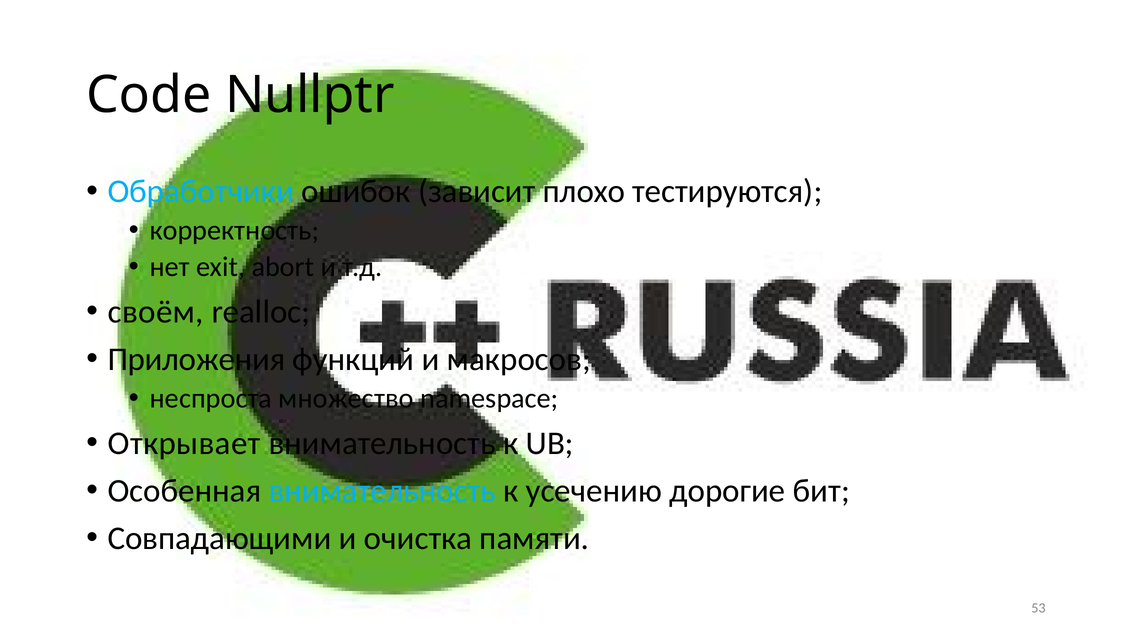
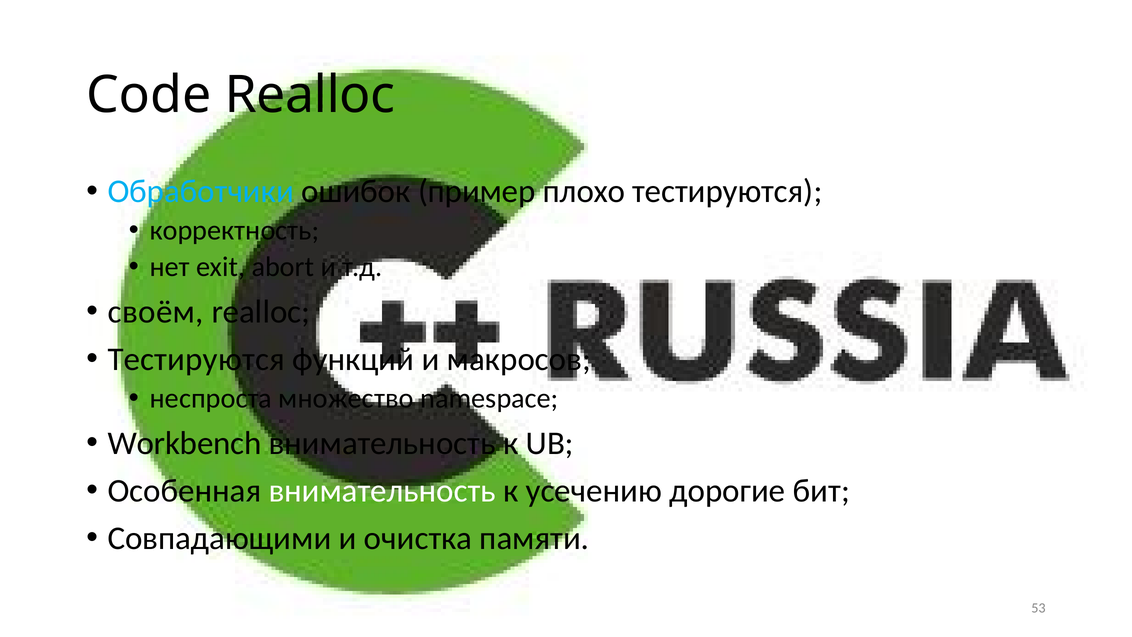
Code Nullptr: Nullptr -> Realloc (310, 95)
зависит: зависит -> пример (477, 191)
Приложения: Приложения -> Тестируются (196, 359)
Открывает: Открывает -> Workbench (184, 443)
внимательность colour: light blue -> white (382, 491)
